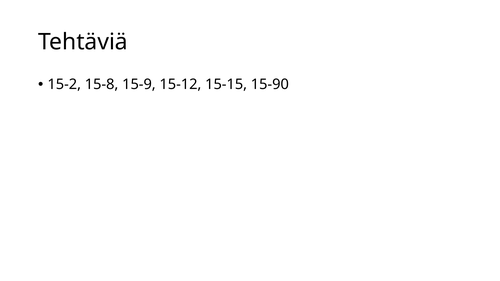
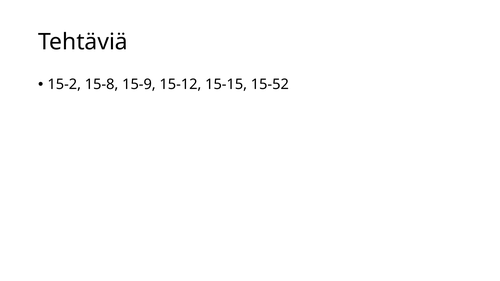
15-90: 15-90 -> 15-52 (270, 85)
